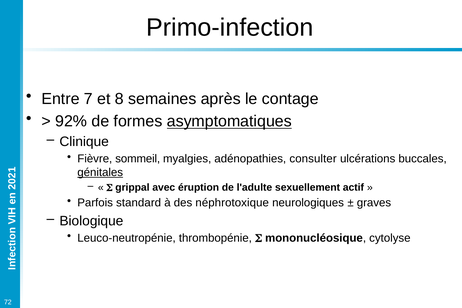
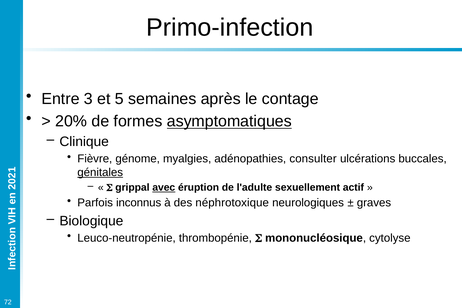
7: 7 -> 3 (88, 99)
8: 8 -> 5 (119, 99)
92%: 92% -> 20% (71, 121)
sommeil: sommeil -> génome (138, 159)
avec underline: none -> present (164, 188)
standard: standard -> inconnus (139, 203)
